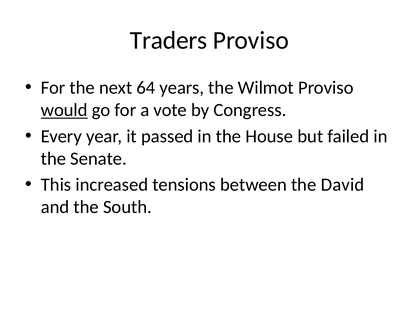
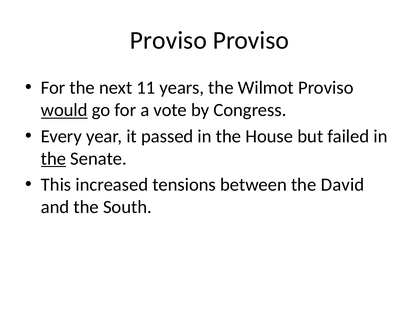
Traders: Traders -> Proviso (168, 41)
64: 64 -> 11 (146, 88)
the underline: none -> present (53, 159)
